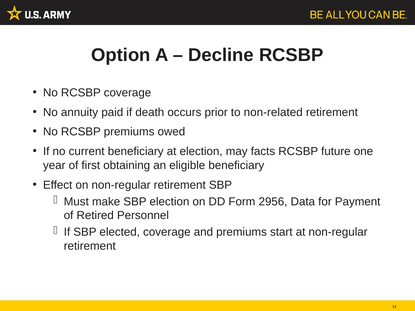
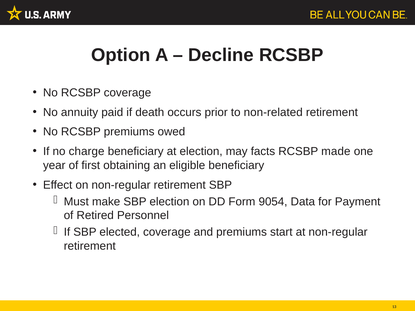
current: current -> charge (87, 152)
future: future -> made (336, 152)
2956: 2956 -> 9054 (273, 202)
